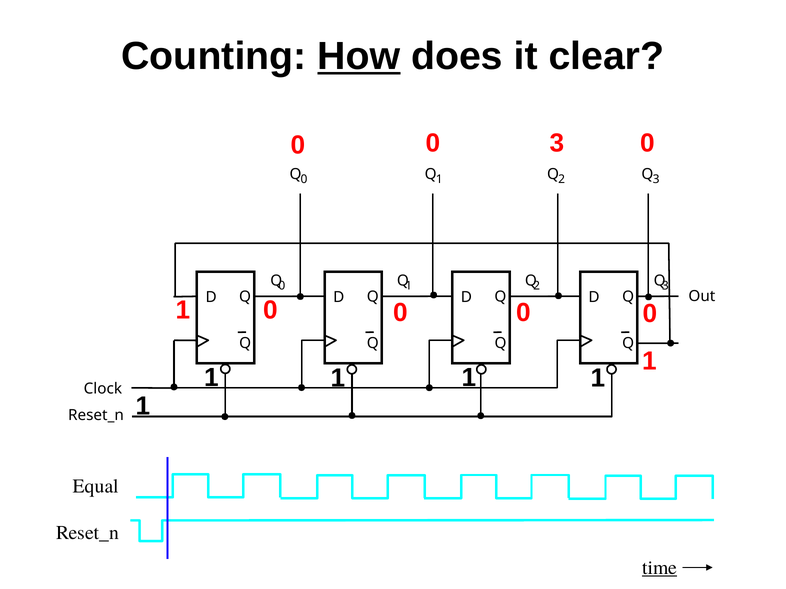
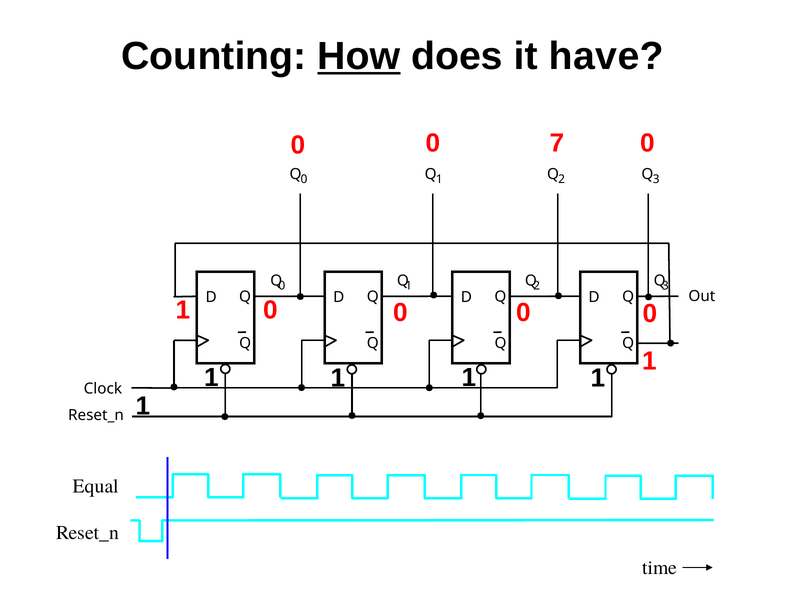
clear: clear -> have (606, 56)
0 3: 3 -> 7 (557, 143)
time underline: present -> none (660, 568)
